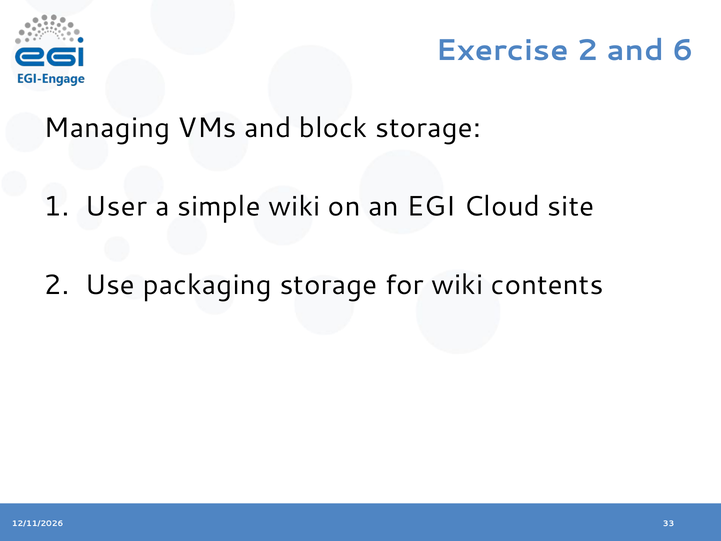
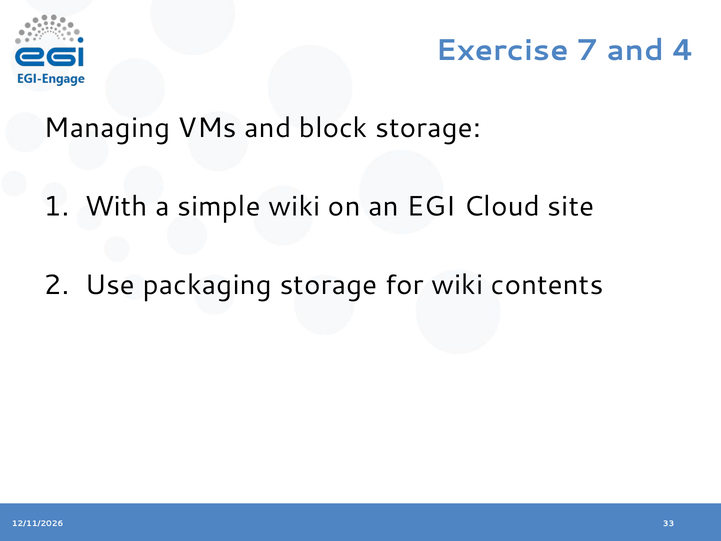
Exercise 2: 2 -> 7 (588, 50)
6: 6 -> 4 (683, 50)
User: User -> With (116, 206)
